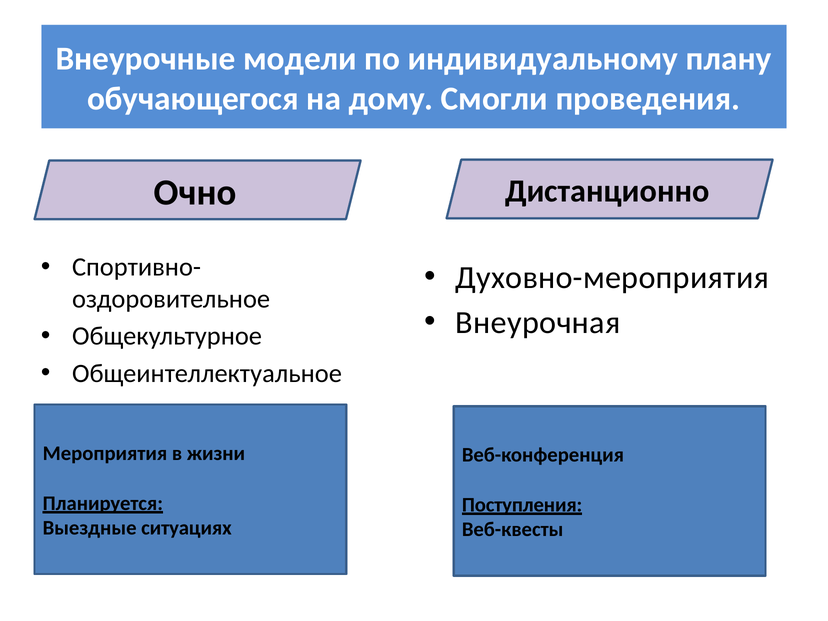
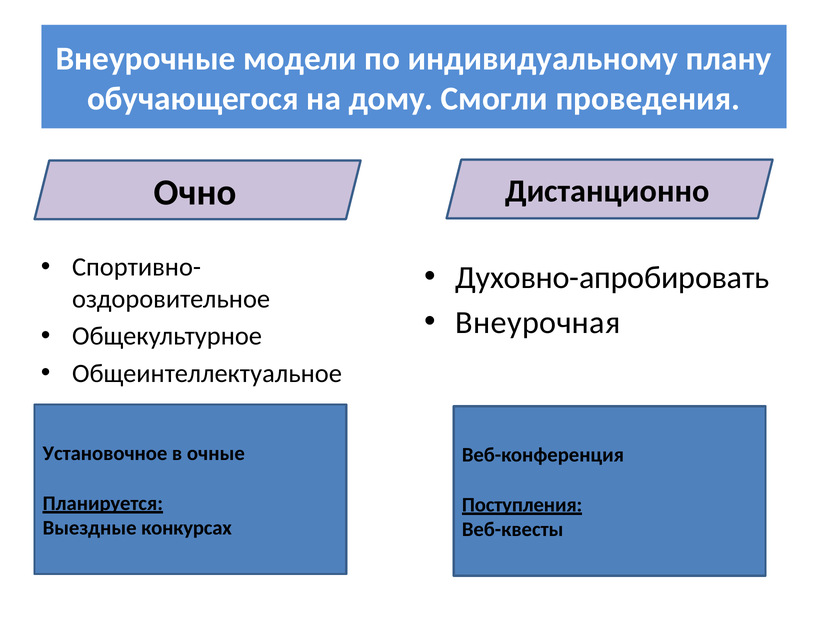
Духовно-мероприятия: Духовно-мероприятия -> Духовно-апробировать (612, 277)
Мероприятия: Мероприятия -> Установочное (105, 454)
жизни: жизни -> очные (216, 454)
ситуациях: ситуациях -> конкурсах (186, 528)
